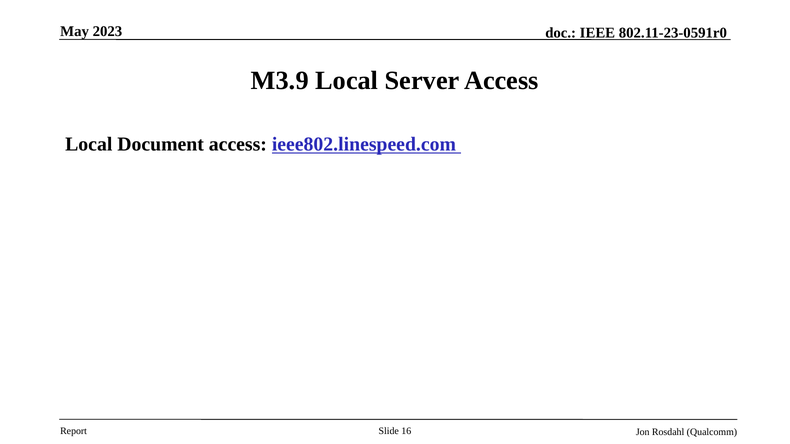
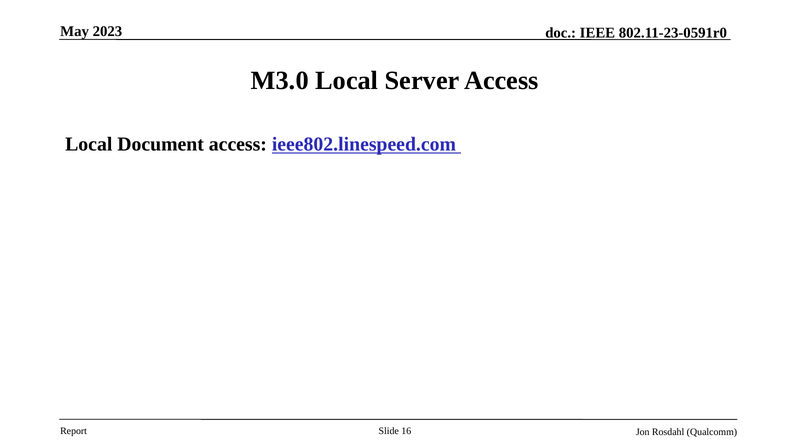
M3.9: M3.9 -> M3.0 (280, 81)
